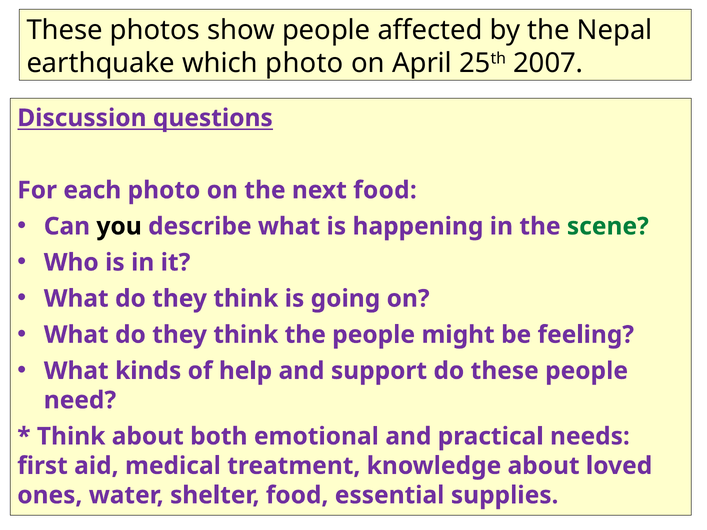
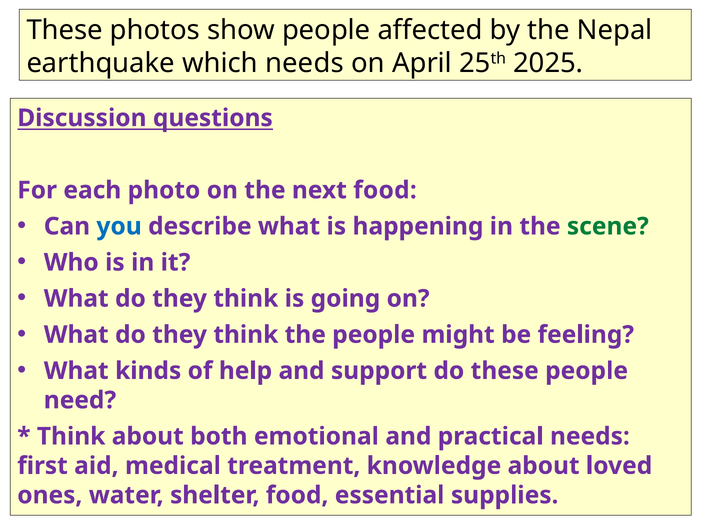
which photo: photo -> needs (305, 63)
2007: 2007 -> 2025 (548, 63)
you colour: black -> blue (119, 226)
